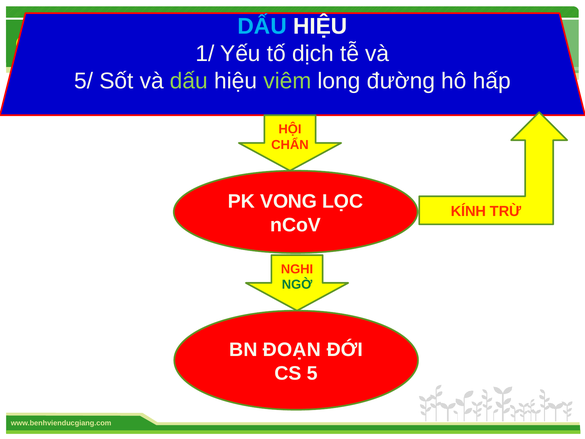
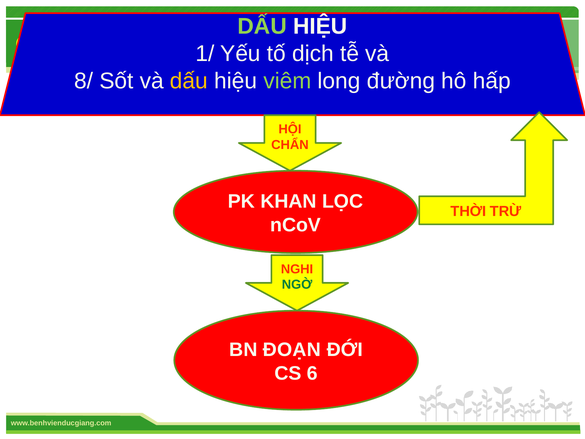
DẤU colour: light blue -> light green (262, 26)
5/: 5/ -> 8/ (84, 81)
dấu colour: light green -> yellow (189, 81)
VONG: VONG -> KHAN (289, 201)
KÍNH: KÍNH -> THỜI (468, 211)
5: 5 -> 6 (312, 373)
